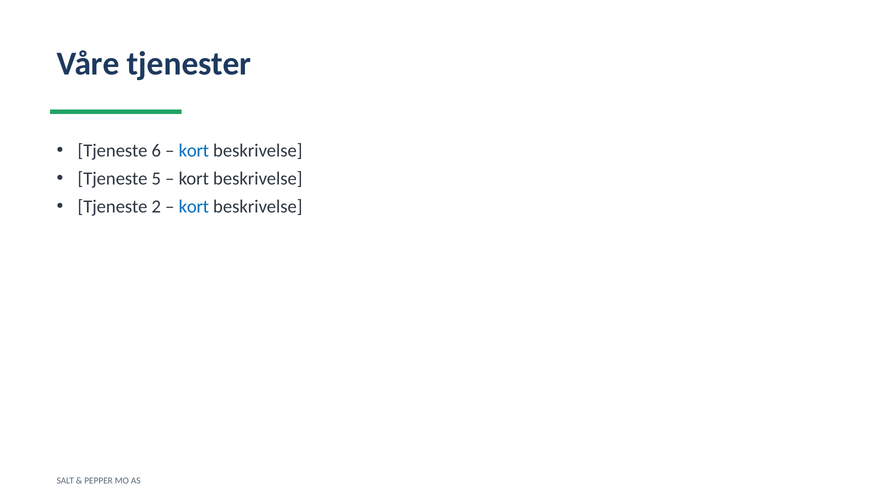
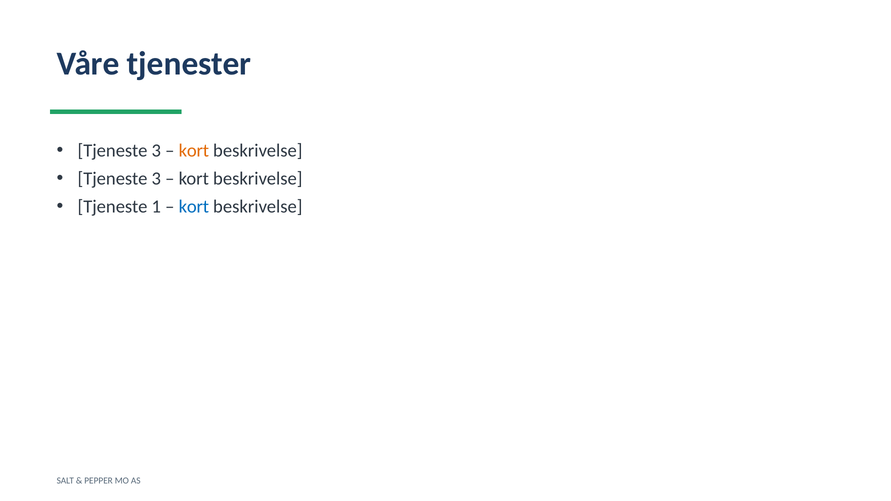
6: 6 -> 3 (156, 151)
kort colour: blue -> orange (194, 151)
5: 5 -> 3 (156, 179)
2: 2 -> 1 (156, 207)
